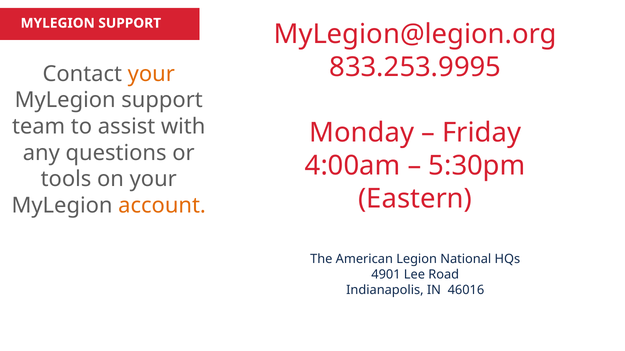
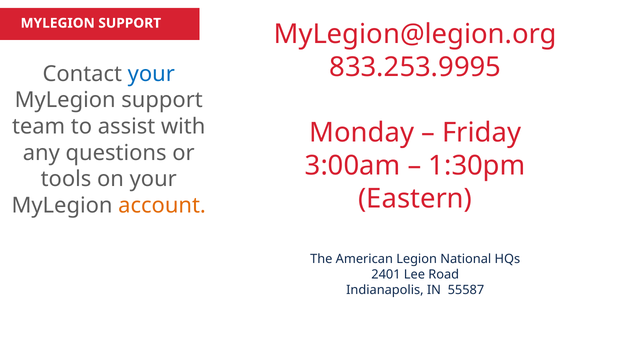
your colour: orange -> blue (151, 74)
4:00am: 4:00am -> 3:00am (353, 166)
5:30pm: 5:30pm -> 1:30pm (477, 166)
4901: 4901 -> 2401 (386, 275)
46016: 46016 -> 55587 (466, 290)
